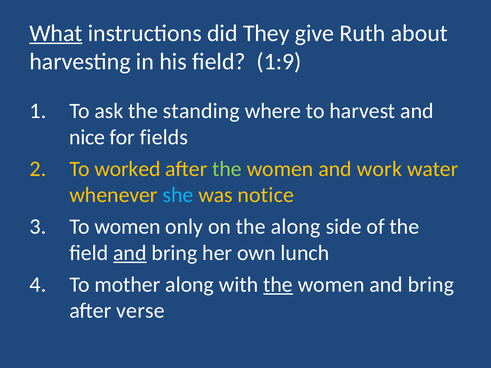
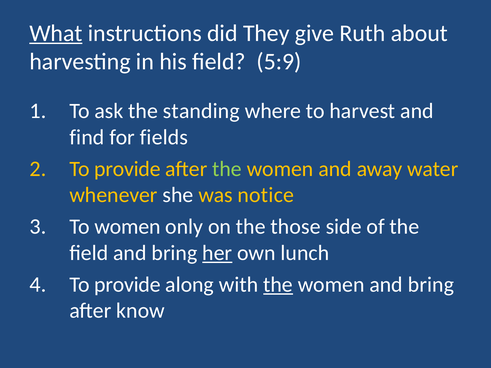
1:9: 1:9 -> 5:9 (279, 62)
nice: nice -> find (87, 137)
worked: worked -> provide (127, 169)
work: work -> away (380, 169)
she colour: light blue -> white (178, 195)
the along: along -> those (296, 227)
and underline: present -> none (130, 253)
her underline: none -> present (217, 253)
mother: mother -> provide (127, 285)
verse: verse -> know (141, 311)
